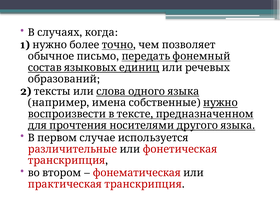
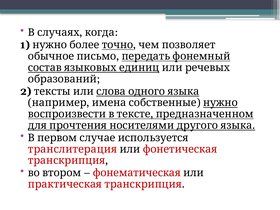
различительные: различительные -> транслитерация (72, 149)
